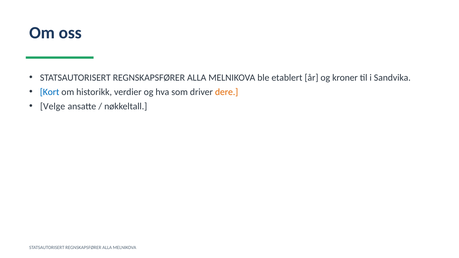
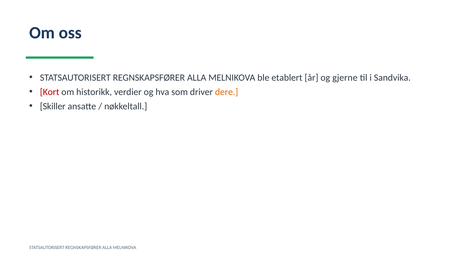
kroner: kroner -> gjerne (345, 78)
Kort colour: blue -> red (50, 92)
Velge: Velge -> Skiller (53, 106)
